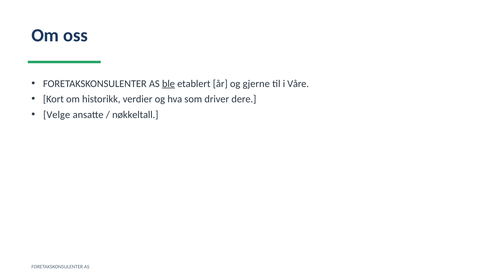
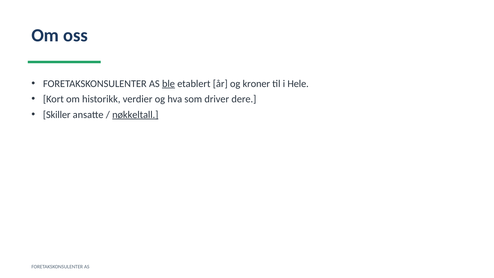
gjerne: gjerne -> kroner (256, 84)
Våre: Våre -> Hele (298, 84)
Velge: Velge -> Skiller (57, 115)
nøkkeltall underline: none -> present (135, 115)
